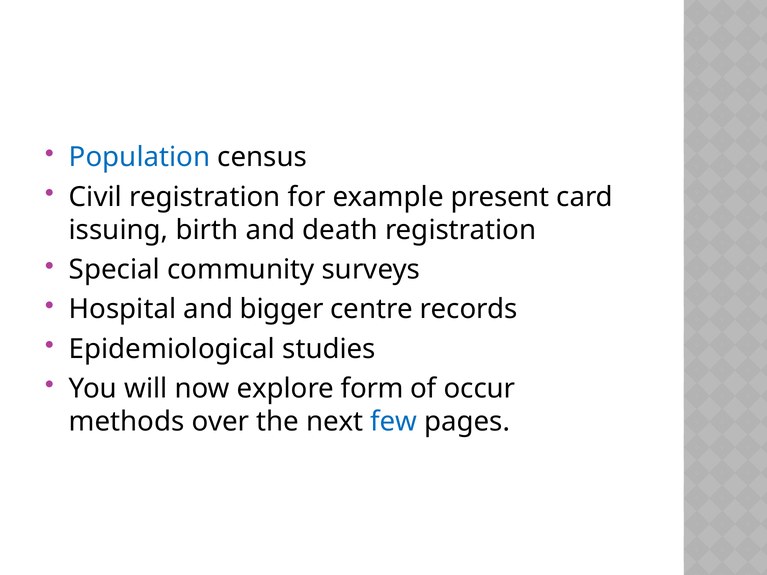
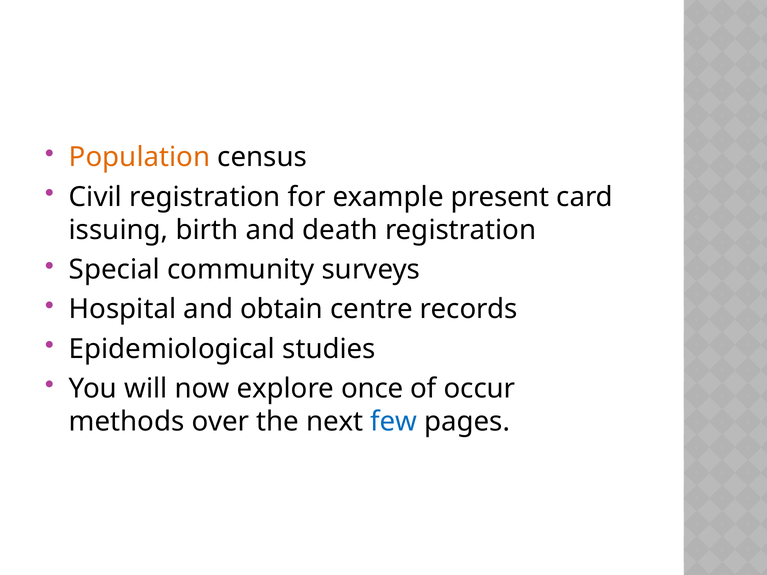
Population colour: blue -> orange (140, 157)
bigger: bigger -> obtain (282, 309)
form: form -> once (372, 389)
